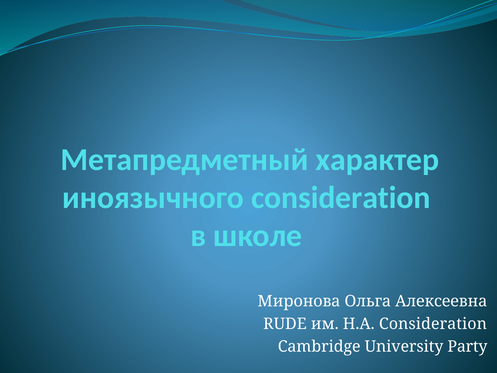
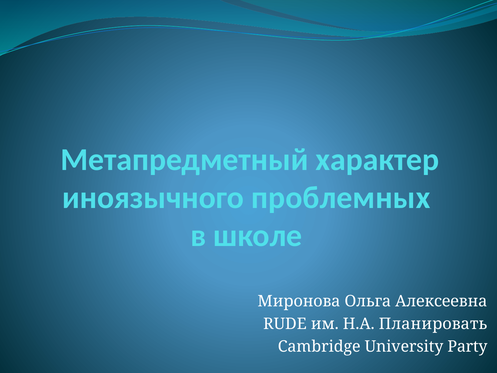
иноязычного consideration: consideration -> проблемных (341, 197)
Н.А Consideration: Consideration -> Планировать (433, 324)
